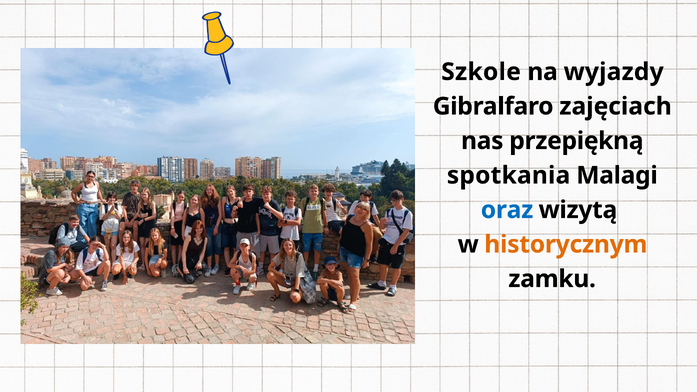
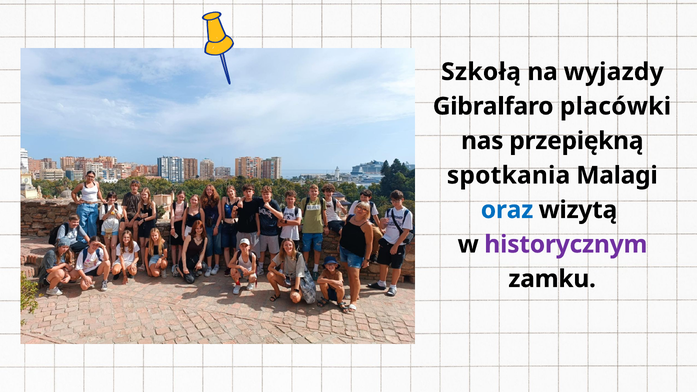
Szkole: Szkole -> Szkołą (481, 72)
zajęciach: zajęciach -> placówki (615, 106)
historycznym colour: orange -> purple (566, 244)
